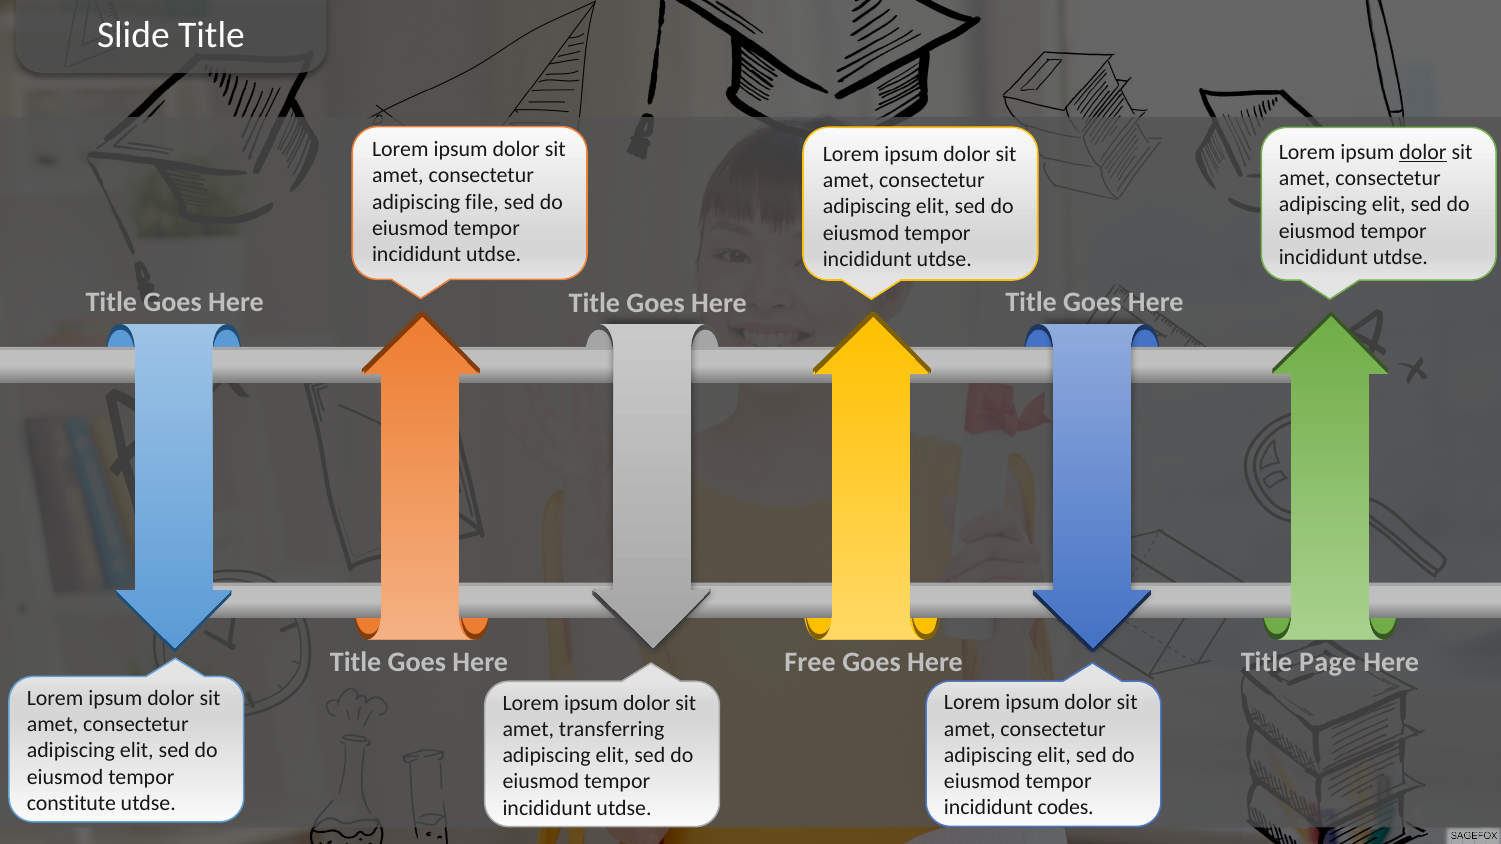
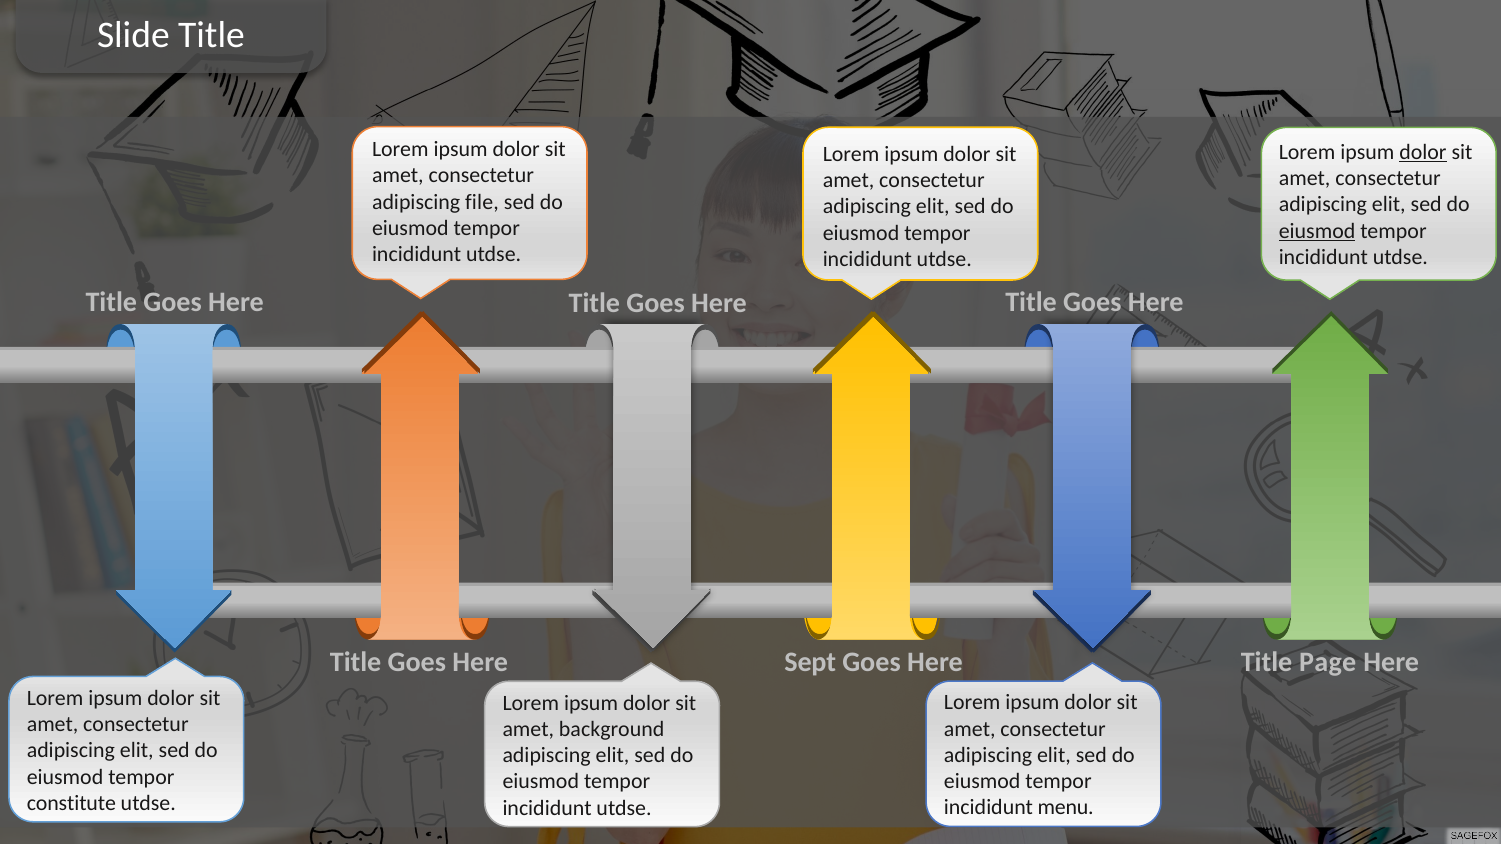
eiusmod underline: none -> present (1317, 231)
Free: Free -> Sept (810, 662)
transferring: transferring -> background (612, 729)
codes: codes -> menu (1066, 808)
